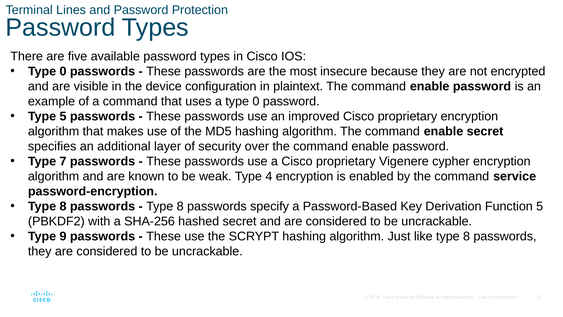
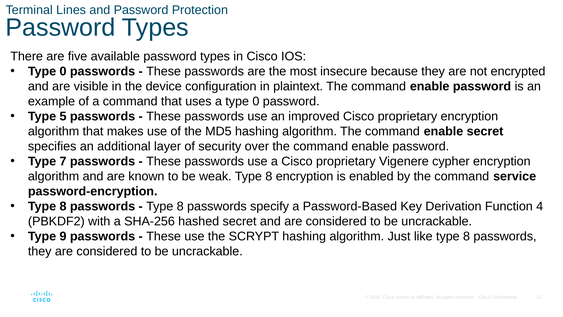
weak Type 4: 4 -> 8 (269, 176)
Function 5: 5 -> 4 (540, 206)
